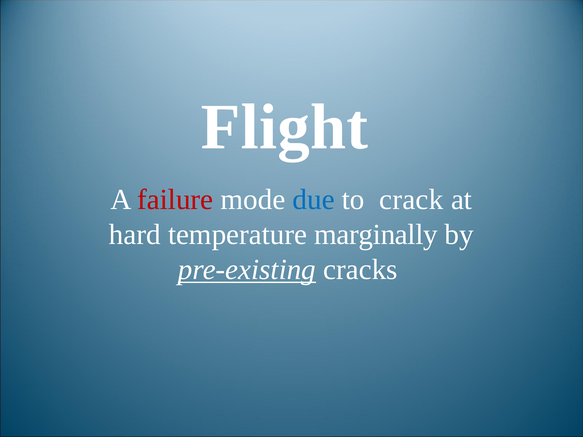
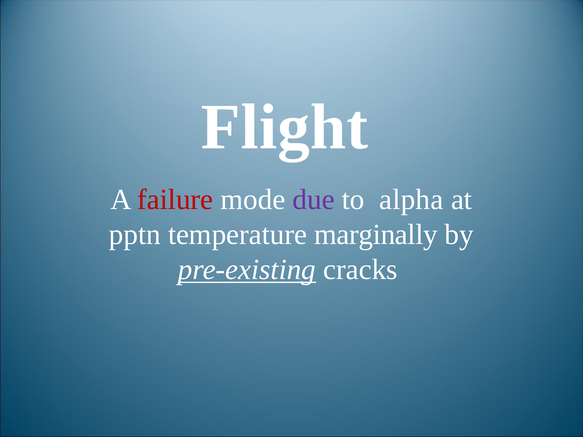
due colour: blue -> purple (314, 200)
crack: crack -> alpha (411, 200)
hard: hard -> pptn (135, 235)
